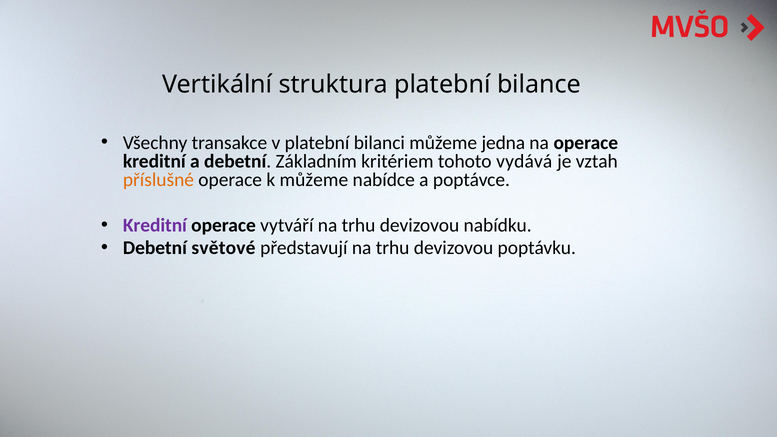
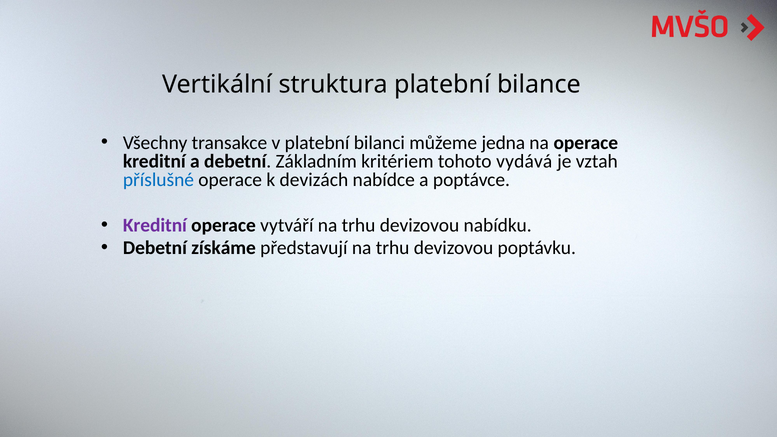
příslušné colour: orange -> blue (158, 180)
k můžeme: můžeme -> devizách (314, 180)
světové: světové -> získáme (224, 248)
